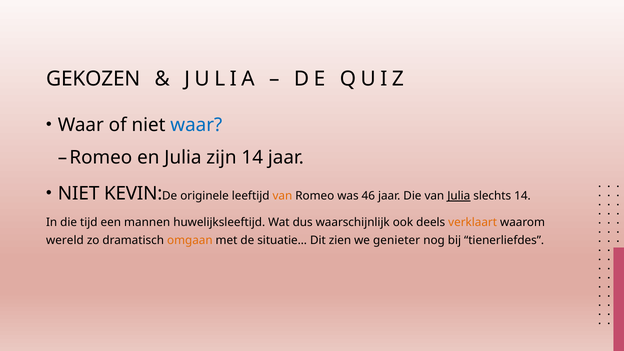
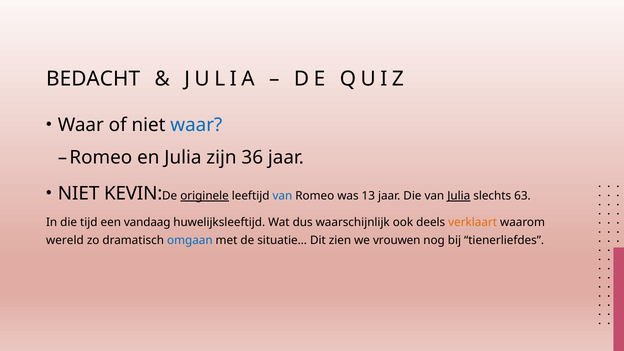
GEKOZEN: GEKOZEN -> BEDACHT (93, 79)
zijn 14: 14 -> 36 (252, 158)
originele underline: none -> present (205, 196)
van colour: orange -> blue (282, 196)
46: 46 -> 13 (368, 196)
slechts 14: 14 -> 63 (522, 196)
mannen: mannen -> vandaag (147, 222)
omgaan colour: orange -> blue (190, 240)
genieter: genieter -> vrouwen (397, 240)
